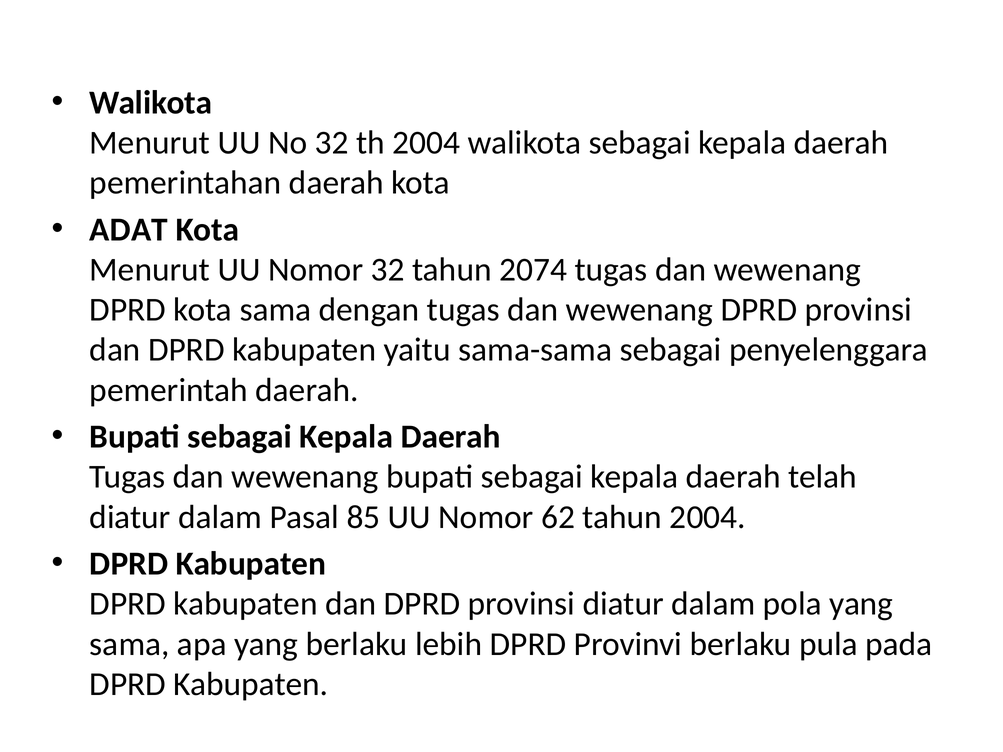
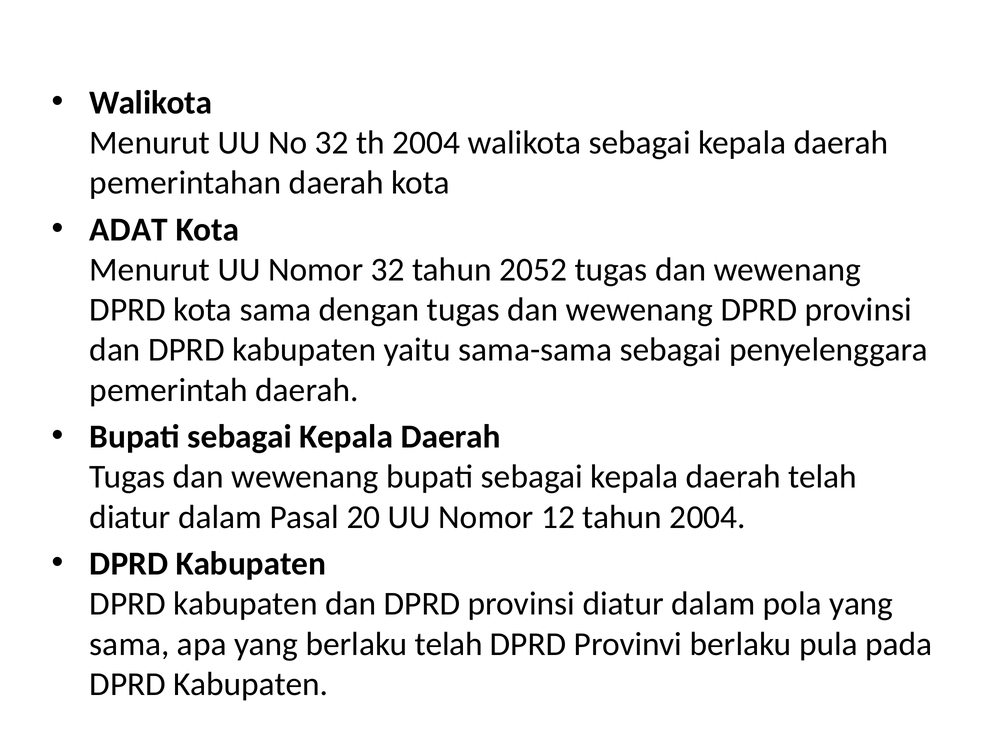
2074: 2074 -> 2052 (533, 270)
85: 85 -> 20 (363, 517)
62: 62 -> 12 (558, 517)
berlaku lebih: lebih -> telah (449, 644)
